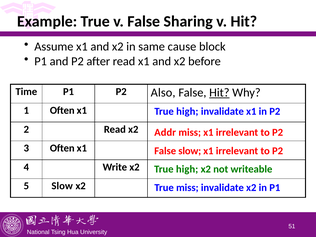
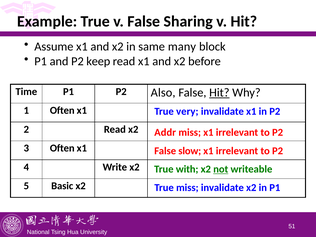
cause: cause -> many (182, 47)
after: after -> keep (98, 61)
high: high -> very (187, 111)
high: high -> with (187, 169)
not underline: none -> present (221, 169)
5 Slow: Slow -> Basic (62, 186)
